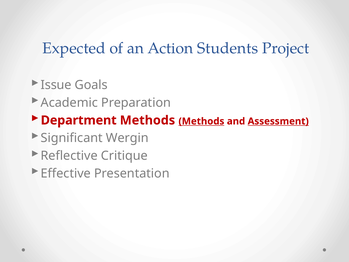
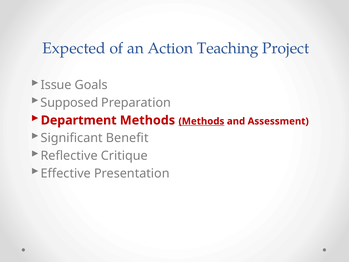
Students: Students -> Teaching (228, 48)
Academic: Academic -> Supposed (69, 103)
Assessment underline: present -> none (278, 121)
Wergin: Wergin -> Benefit (127, 138)
